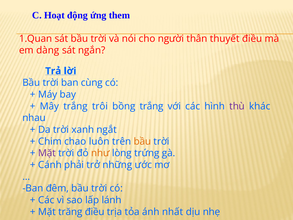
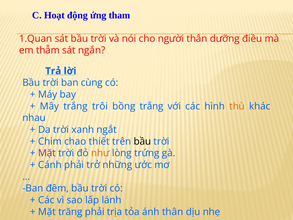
them: them -> tham (119, 15)
thuyết: thuyết -> dưỡng (225, 39)
dàng: dàng -> thẫm (48, 50)
thù colour: purple -> orange (237, 106)
luôn: luôn -> thiết (99, 141)
bầu colour: orange -> black (142, 141)
trăng điều: điều -> phải (95, 212)
ánh nhất: nhất -> thân (173, 212)
